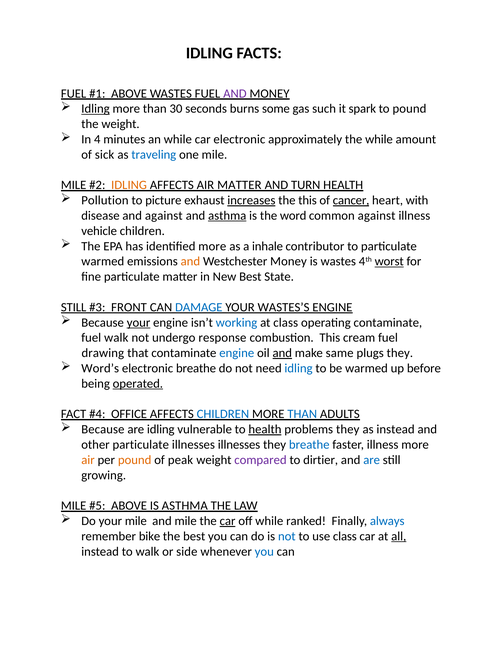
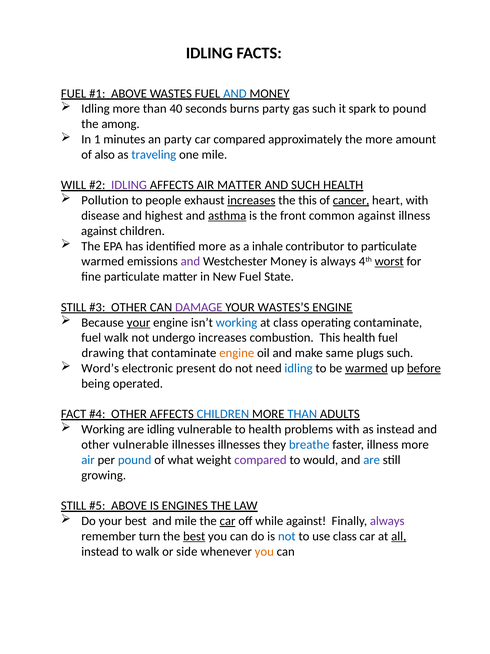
AND colour: purple -> blue (235, 93)
Idling underline: present -> none (95, 109)
30: 30 -> 40 (176, 109)
burns some: some -> party (276, 109)
the weight: weight -> among (121, 124)
4: 4 -> 1 (97, 139)
an while: while -> party (178, 139)
car electronic: electronic -> compared (239, 139)
the while: while -> more (379, 139)
sick: sick -> also (105, 154)
MILE: MILE -> WILL (74, 185)
IDLING colour: orange -> purple (129, 185)
AND TURN: TURN -> SUCH (306, 185)
picture: picture -> people (163, 200)
and against: against -> highest (164, 215)
word: word -> front (293, 215)
vehicle: vehicle -> against (99, 231)
and colour: orange -> purple (190, 261)
is wastes: wastes -> always (338, 261)
New Best: Best -> Fuel (250, 276)
FRONT: FRONT -> OTHER (129, 307)
DAMAGE colour: blue -> purple (199, 307)
undergo response: response -> increases (222, 337)
This cream: cream -> health (359, 337)
engine colour: blue -> orange (237, 353)
and underline: present -> none (282, 353)
plugs they: they -> such (400, 353)
electronic breathe: breathe -> present (196, 368)
warmed underline: none -> present (366, 368)
before underline: none -> present (424, 368)
operated underline: present -> none (138, 383)
OFFICE: OFFICE -> OTHER (129, 414)
Because: Because -> Working (103, 429)
health underline: present -> none (265, 429)
problems they: they -> with (348, 429)
other particulate: particulate -> vulnerable (141, 444)
air colour: orange -> blue (88, 459)
pound colour: orange -> blue (135, 459)
peak: peak -> what (181, 459)
dirtier: dirtier -> would (321, 459)
MILE: MILE -> STILL (74, 505)
IS ASTHMA: ASTHMA -> ENGINES (185, 505)
your mile: mile -> best (136, 520)
while ranked: ranked -> against (306, 520)
always colour: blue -> purple (387, 520)
bike: bike -> turn (150, 536)
best underline: none -> present (194, 536)
you colour: blue -> orange (264, 551)
